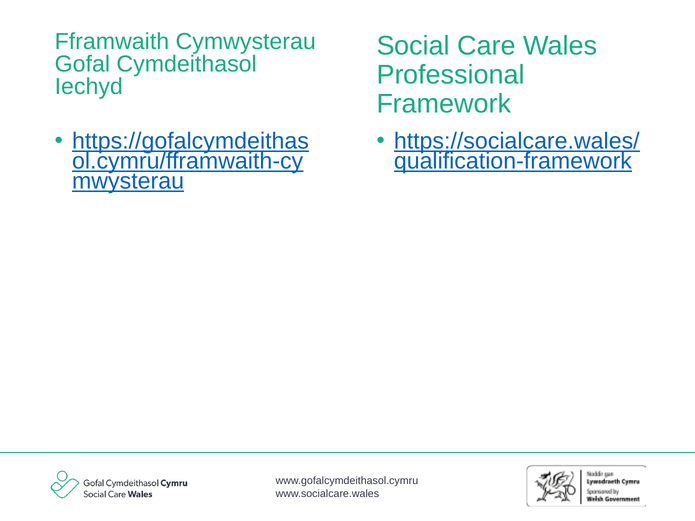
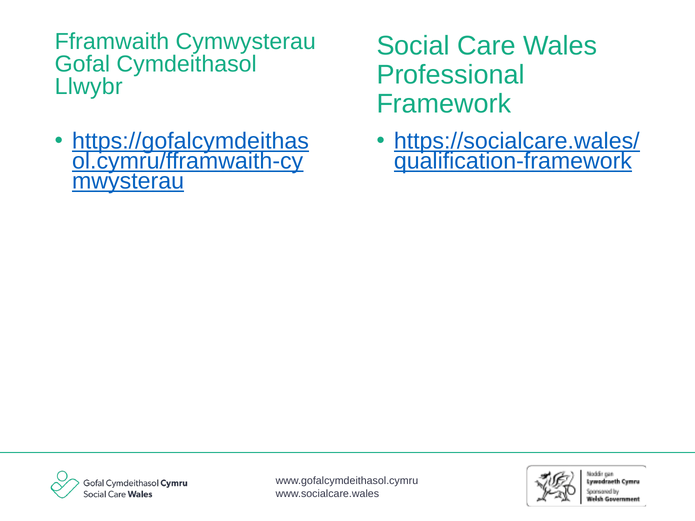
Iechyd: Iechyd -> Llwybr (89, 87)
